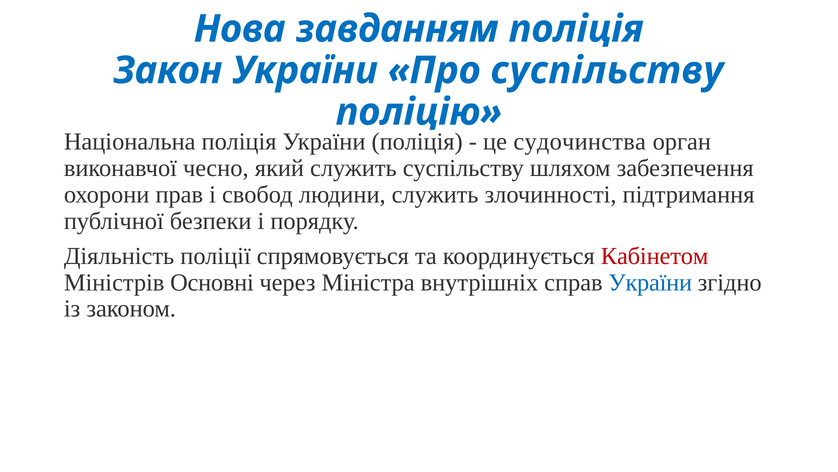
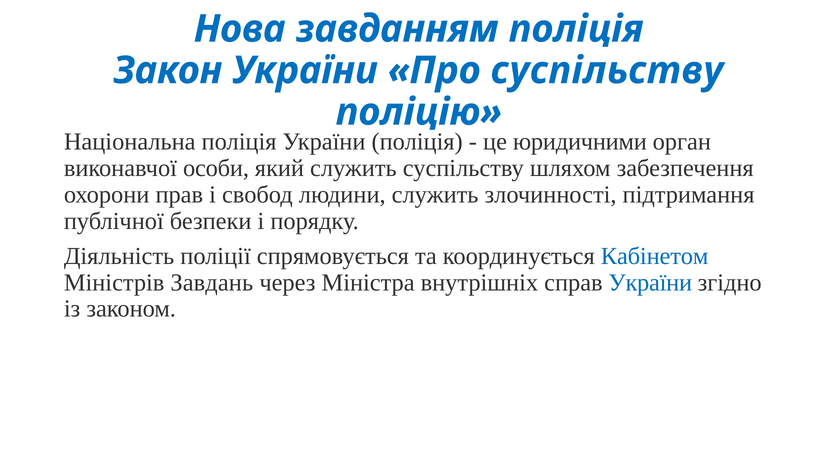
судочинства: судочинства -> юридичними (580, 142)
чесно: чесно -> особи (216, 168)
Кабінетом colour: red -> blue (655, 256)
Основні: Основні -> Завдань (212, 282)
